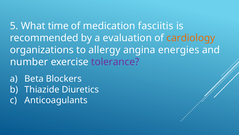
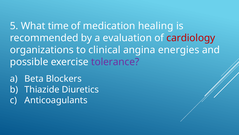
fasciitis: fasciitis -> healing (156, 26)
cardiology colour: orange -> red (191, 38)
allergy: allergy -> clinical (104, 50)
number: number -> possible (29, 62)
